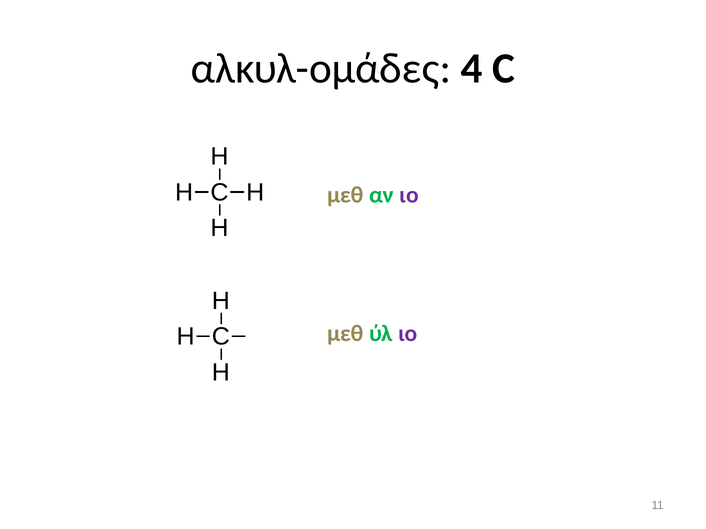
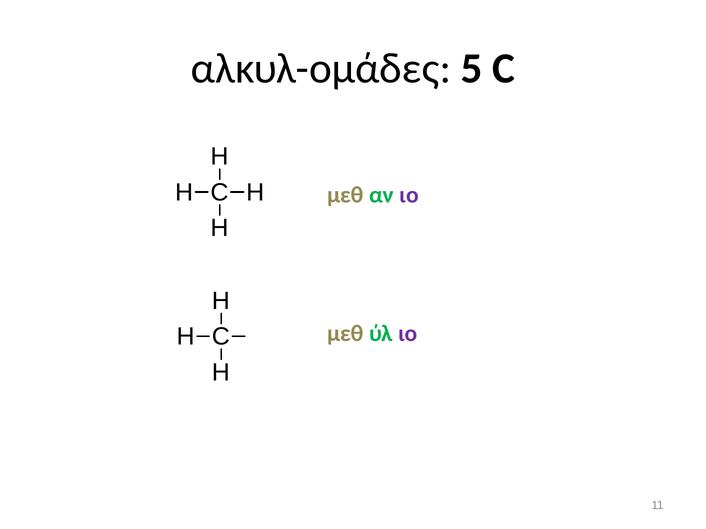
4: 4 -> 5 (472, 68)
